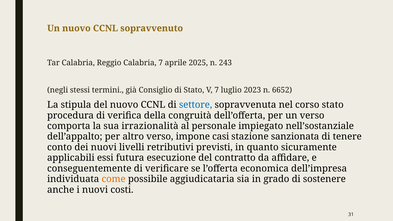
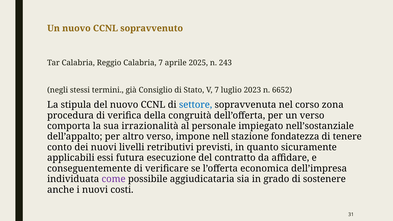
corso stato: stato -> zona (333, 105)
casi: casi -> nell (221, 137)
sanzionata: sanzionata -> fondatezza (295, 137)
come colour: orange -> purple (114, 179)
